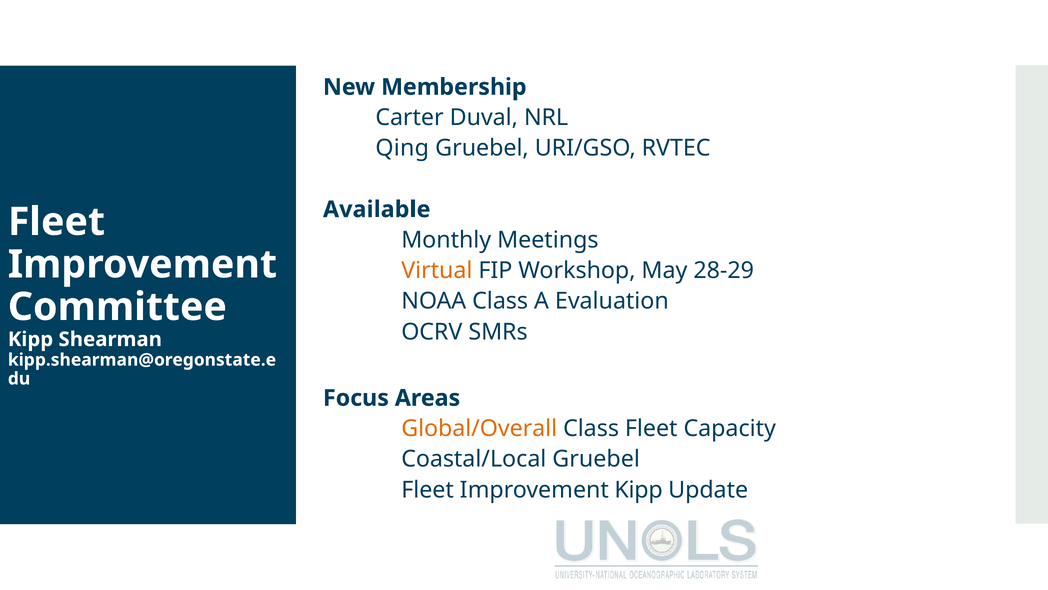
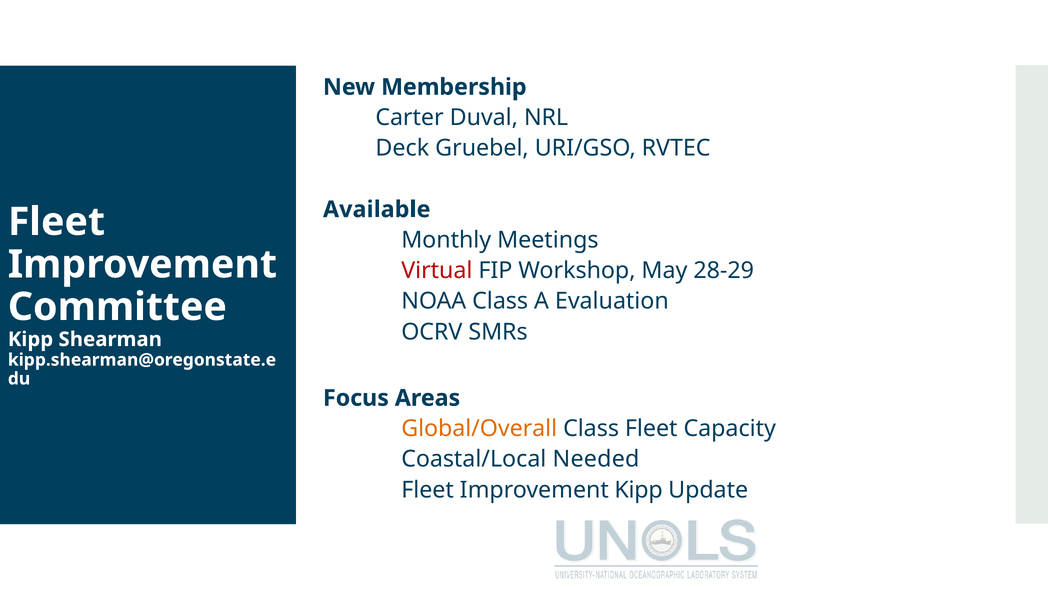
Qing: Qing -> Deck (402, 148)
Virtual colour: orange -> red (437, 270)
Coastal/Local Gruebel: Gruebel -> Needed (596, 459)
